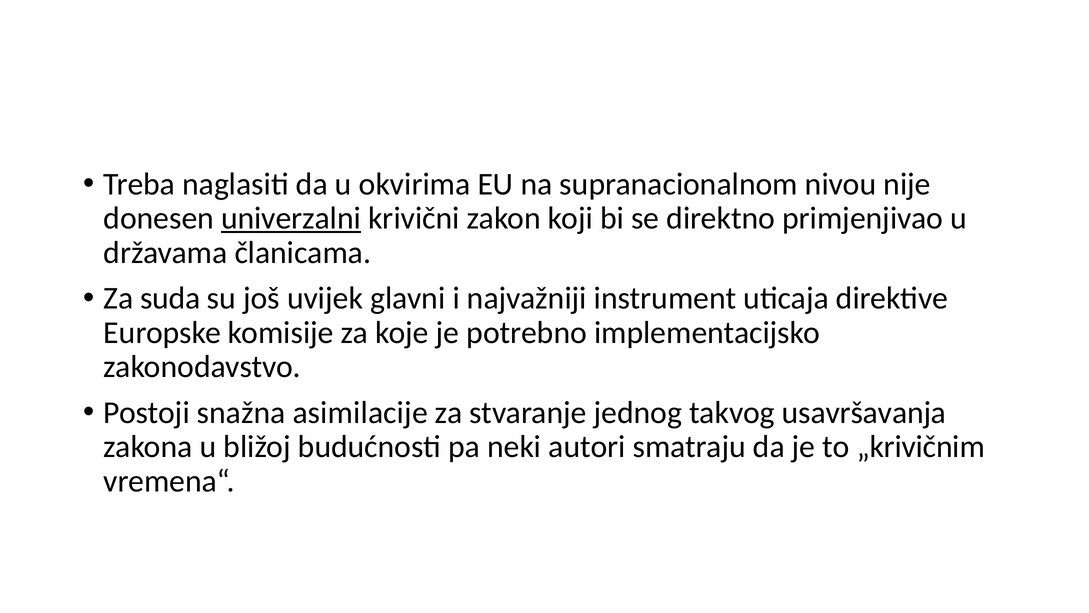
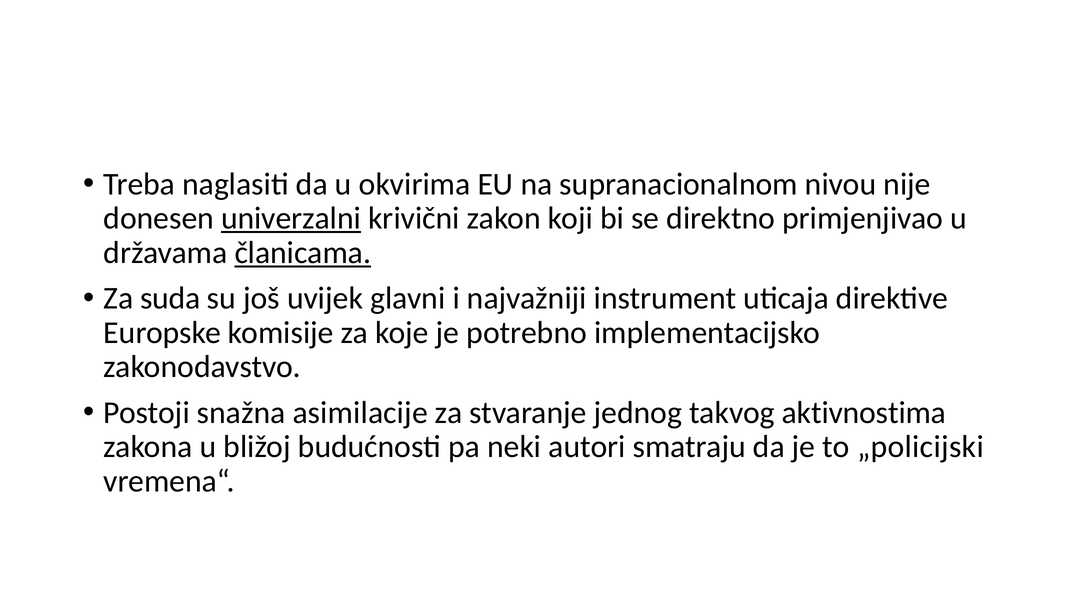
članicama underline: none -> present (303, 253)
usavršavanja: usavršavanja -> aktivnostima (864, 412)
„krivičnim: „krivičnim -> „policijski (920, 446)
